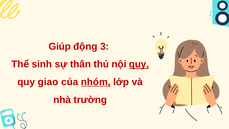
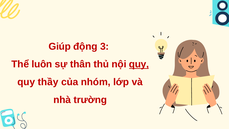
sinh: sinh -> luôn (42, 64)
giao: giao -> thầy (48, 82)
nhóm underline: present -> none (96, 82)
